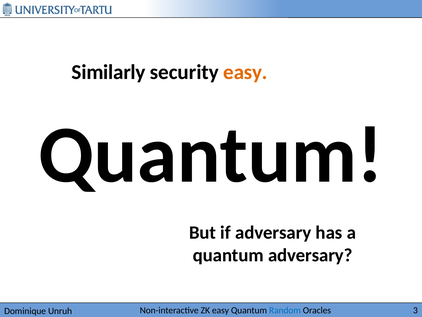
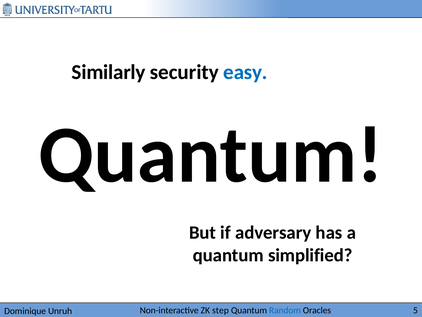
easy colour: orange -> blue (245, 72)
quantum adversary: adversary -> simplified (310, 255)
ZK easy: easy -> step (220, 310)
3: 3 -> 5 (415, 310)
